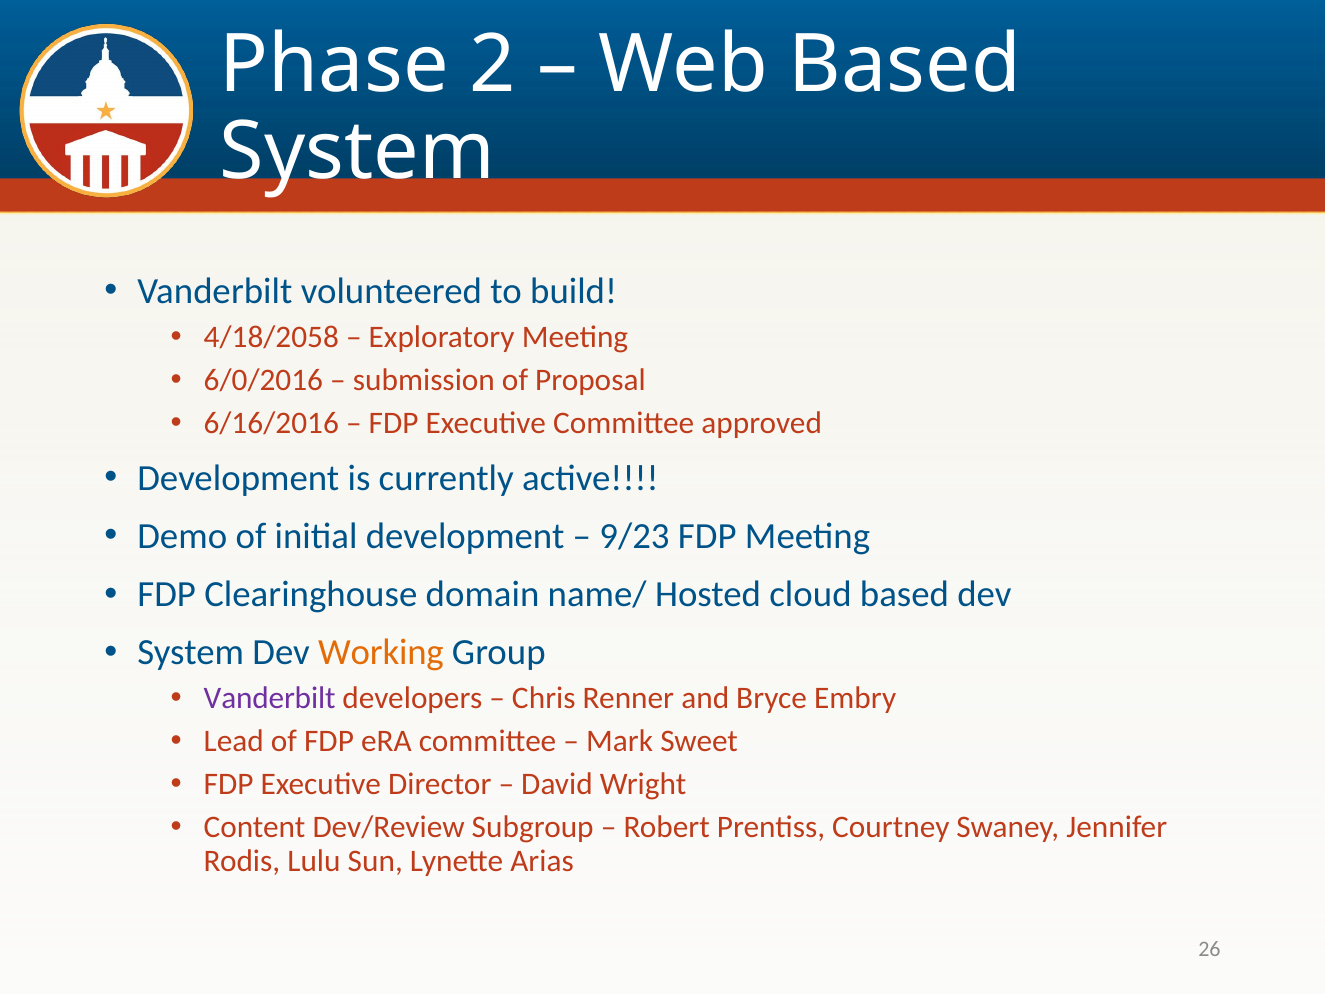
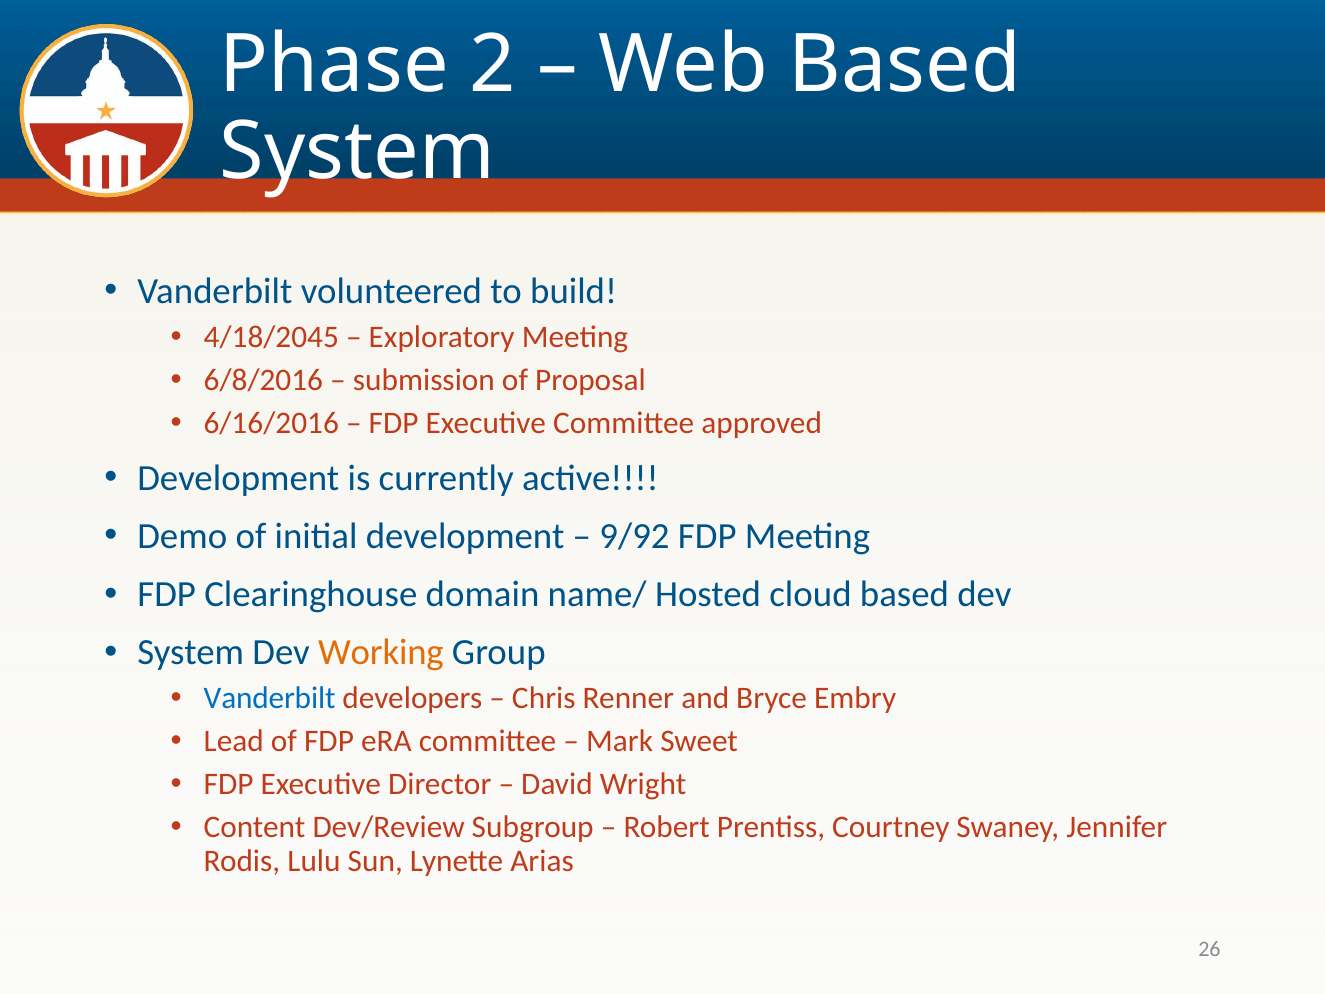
4/18/2058: 4/18/2058 -> 4/18/2045 (271, 337)
6/0/2016: 6/0/2016 -> 6/8/2016 (263, 380)
9/23: 9/23 -> 9/92 (634, 536)
Vanderbilt colour: purple -> blue (270, 698)
